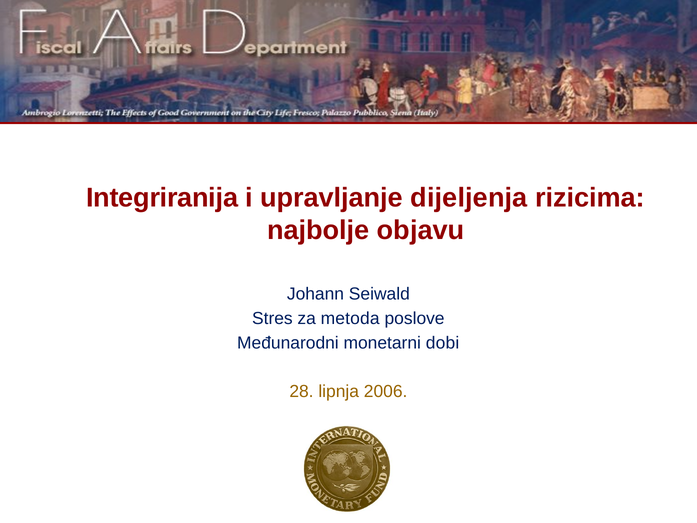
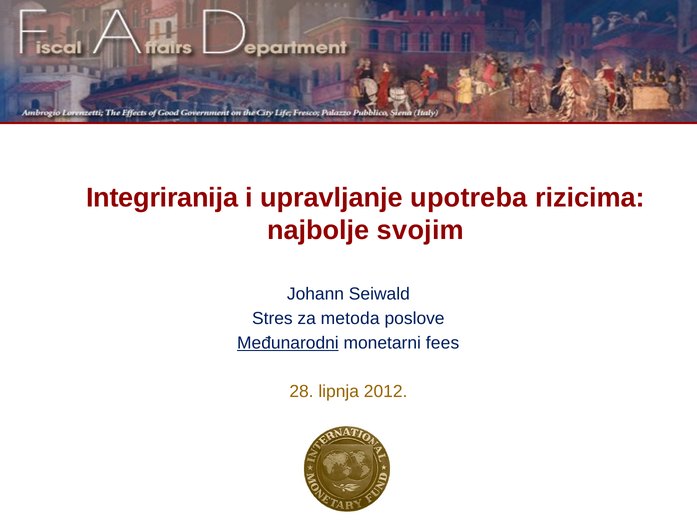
dijeljenja: dijeljenja -> upotreba (469, 198)
objavu: objavu -> svojim (420, 230)
Međunarodni underline: none -> present (288, 343)
dobi: dobi -> fees (443, 343)
2006: 2006 -> 2012 (386, 392)
